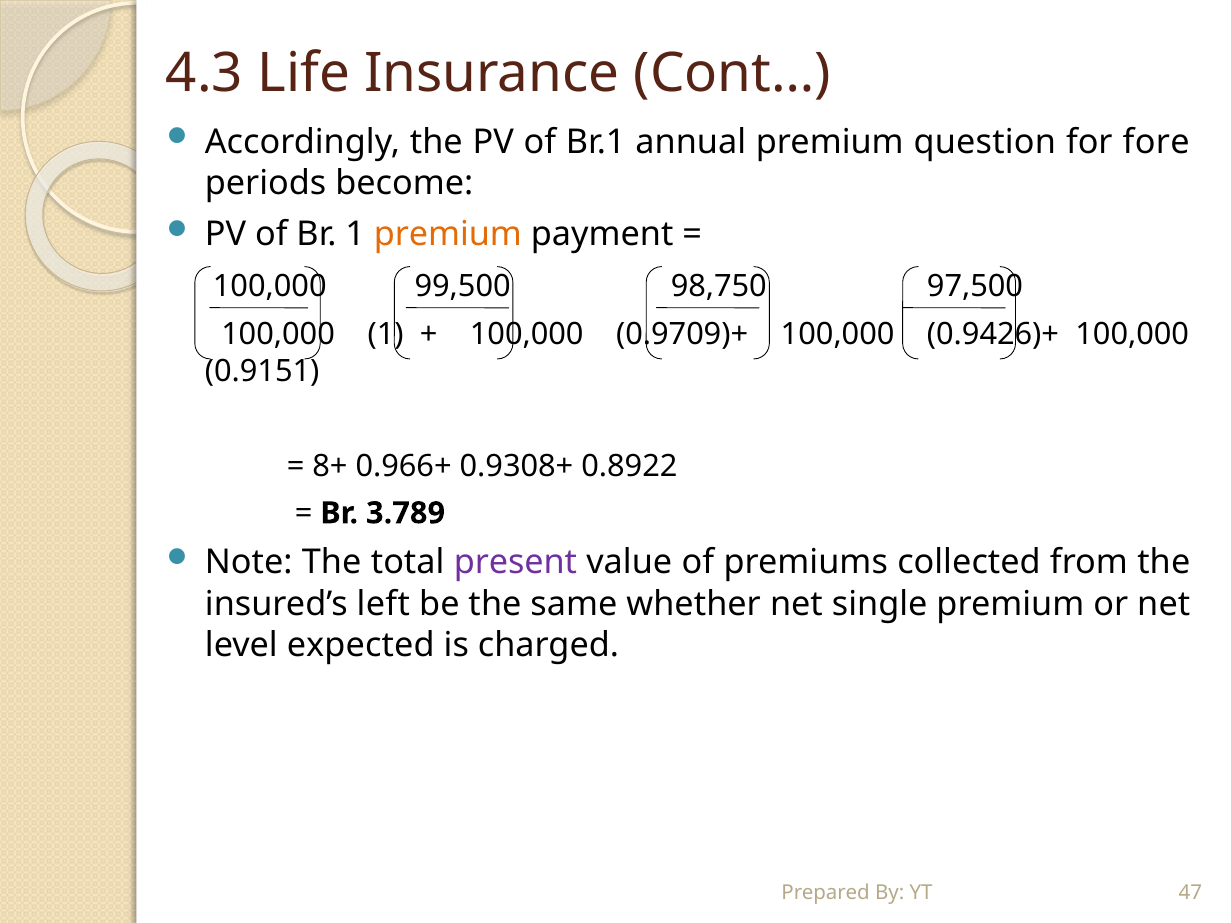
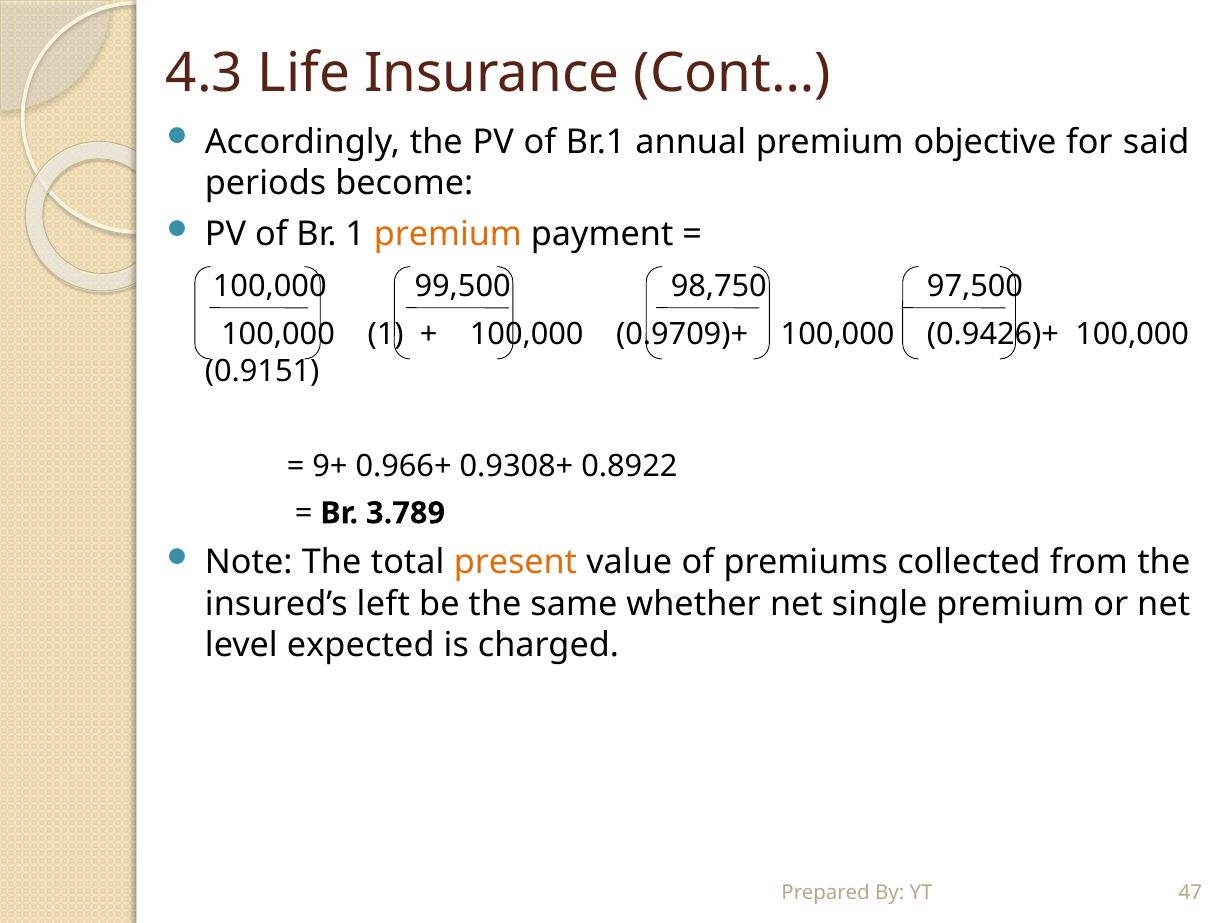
question: question -> objective (985, 142)
fore: fore -> said (1156, 142)
8+: 8+ -> 9+ (330, 466)
present colour: purple -> orange (515, 563)
